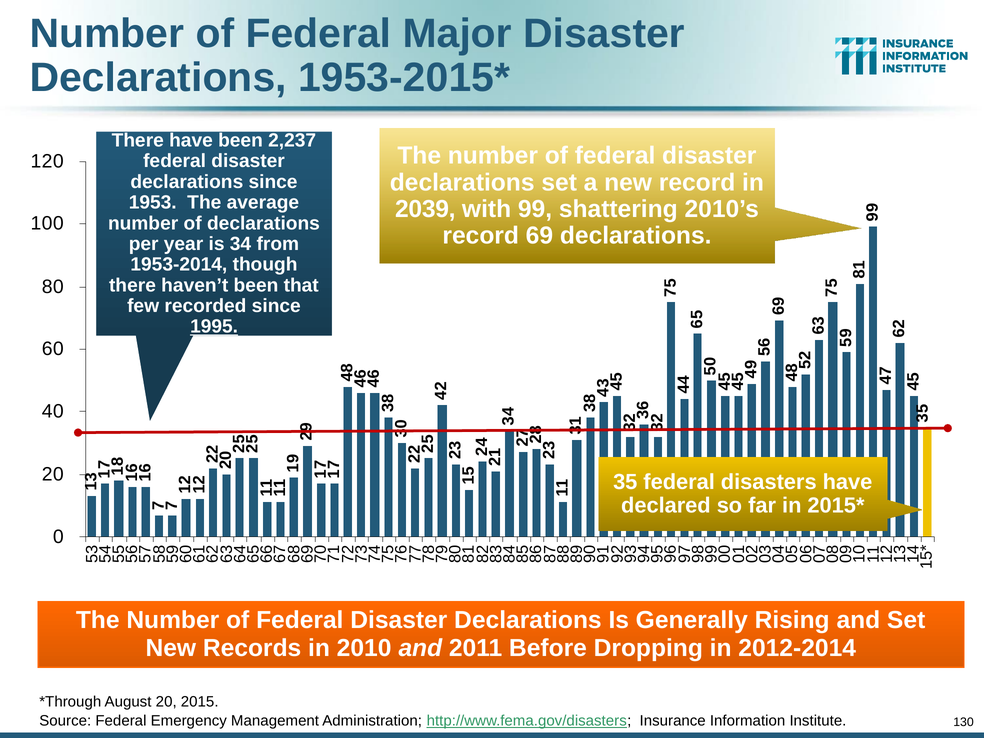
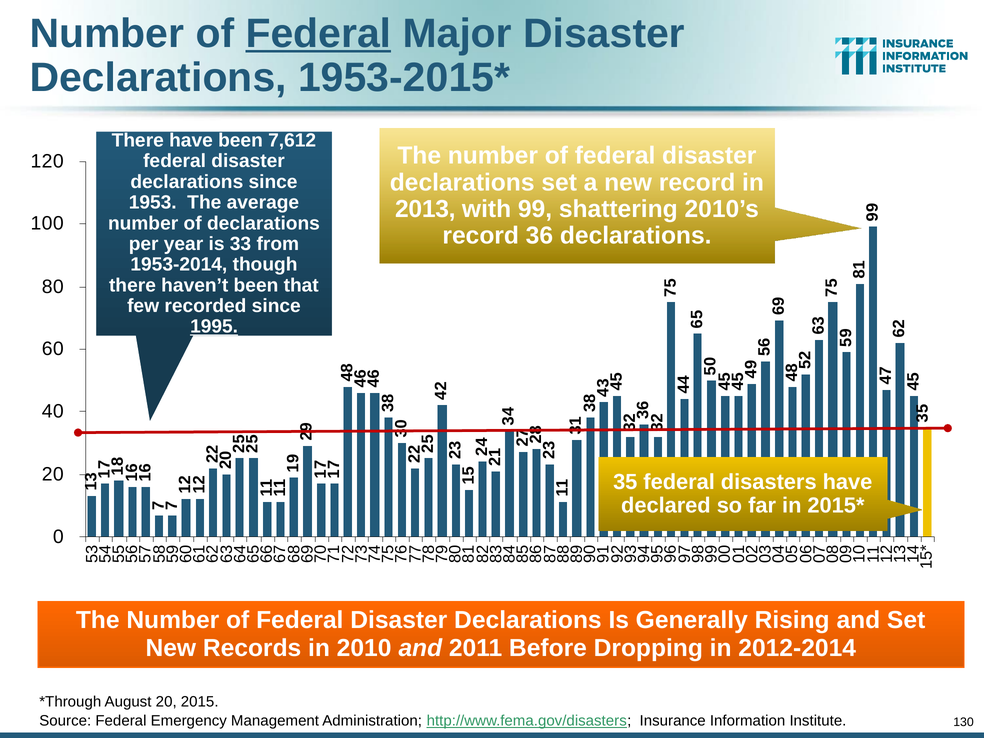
Federal underline: none -> present (318, 34)
2,237: 2,237 -> 7,612 (292, 140)
2039: 2039 -> 2013 (425, 209)
69: 69 -> 36 (539, 236)
34: 34 -> 33 (240, 244)
